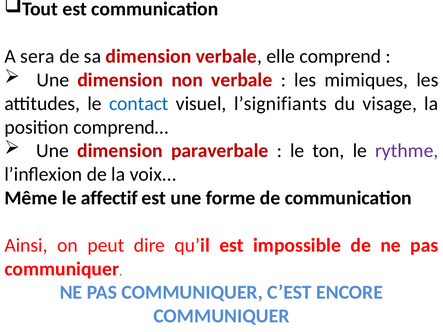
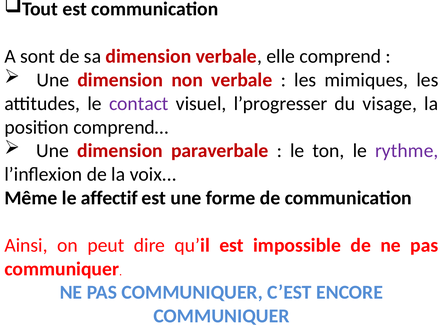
sera: sera -> sont (38, 56)
contact colour: blue -> purple (139, 104)
l’signifiants: l’signifiants -> l’progresser (281, 104)
